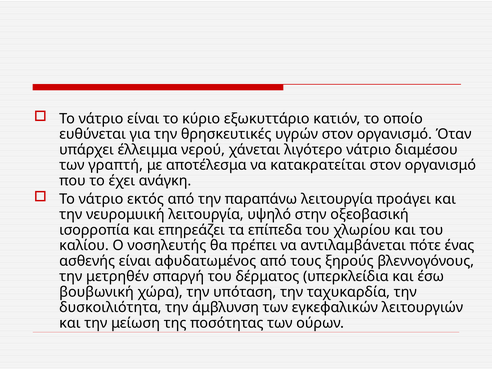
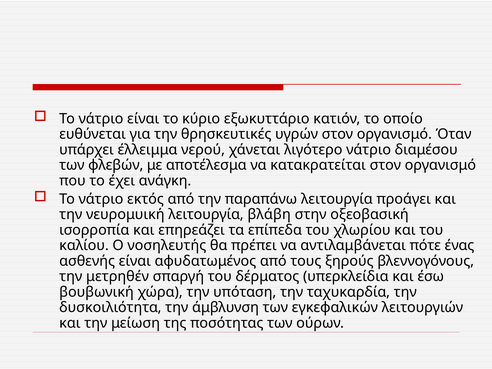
γραπτή: γραπτή -> φλεβών (116, 165)
υψηλό: υψηλό -> βλάβη (269, 215)
